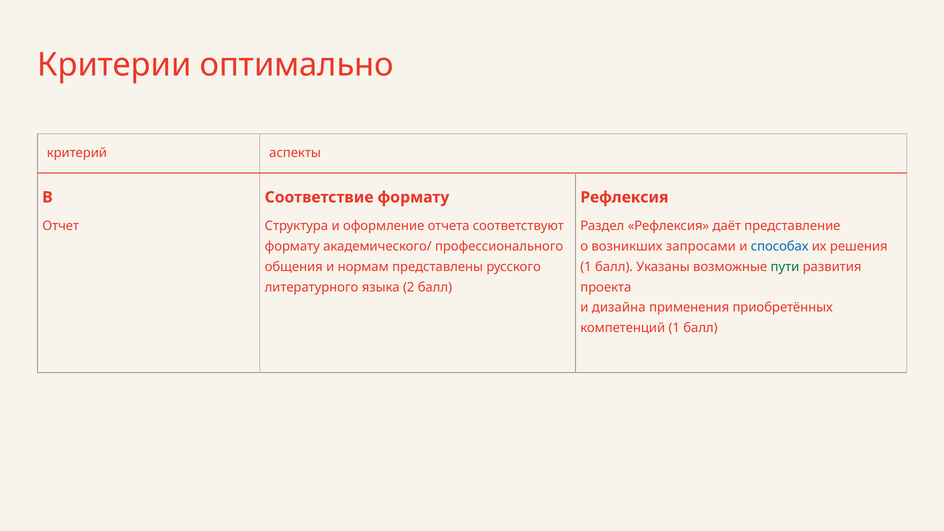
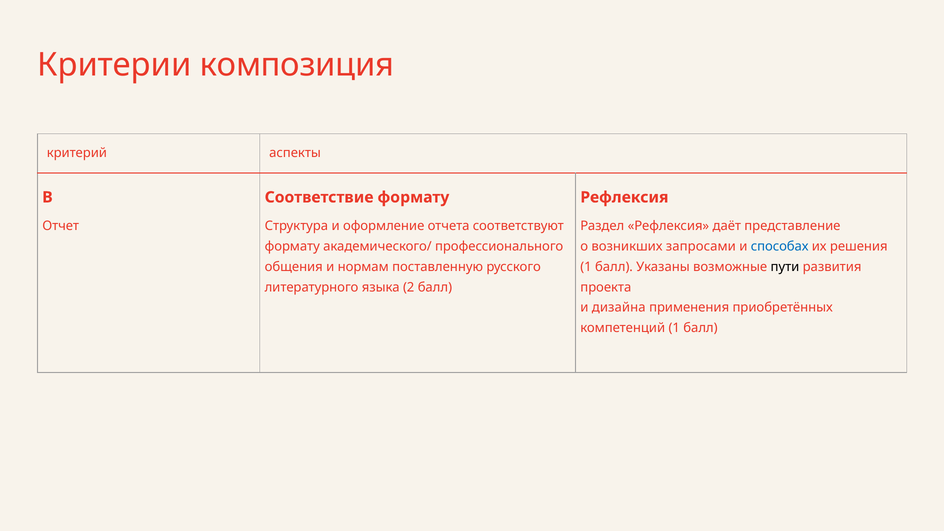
оптимально: оптимально -> композиция (297, 65)
представлены: представлены -> поставленную (438, 267)
пути colour: green -> black (785, 267)
